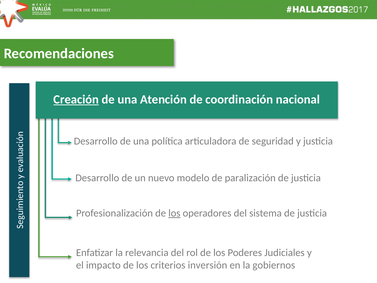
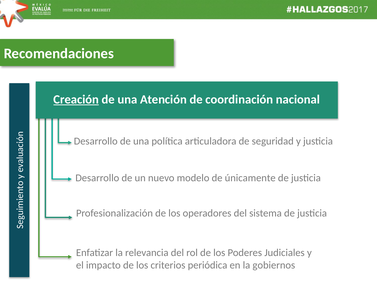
paralización: paralización -> únicamente (250, 178)
los underline: present -> none (174, 213)
inversión: inversión -> periódica (208, 265)
